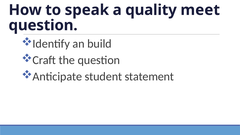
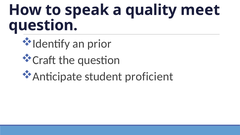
build: build -> prior (99, 44)
statement: statement -> proficient (149, 77)
